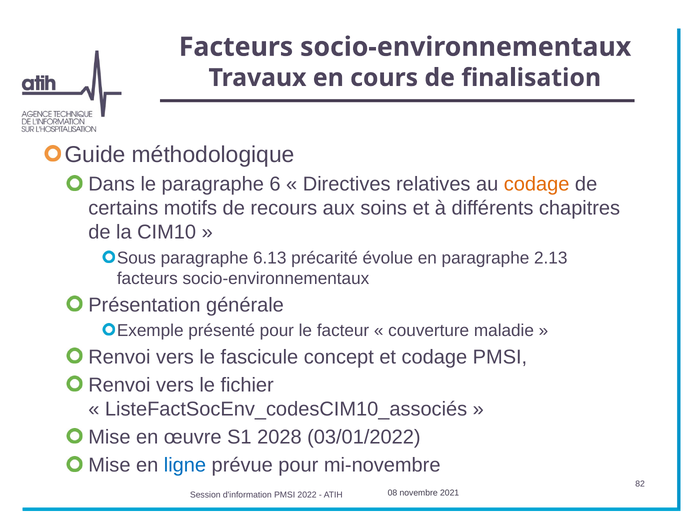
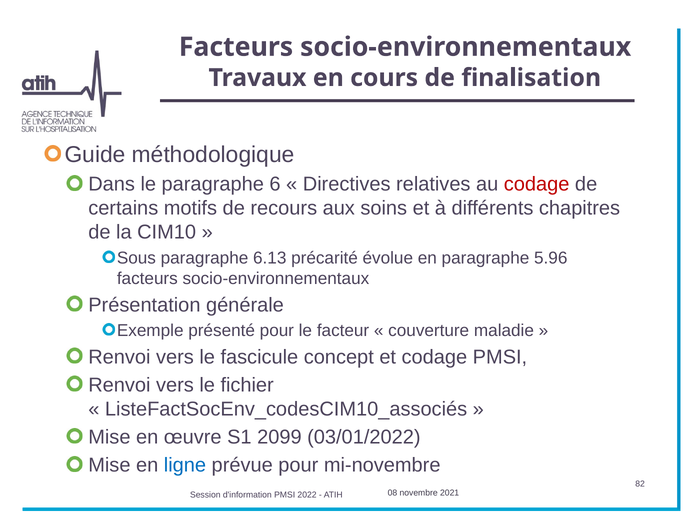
codage colour: orange -> red (537, 184)
2.13: 2.13 -> 5.96 (551, 258)
2028: 2028 -> 2099 (279, 437)
